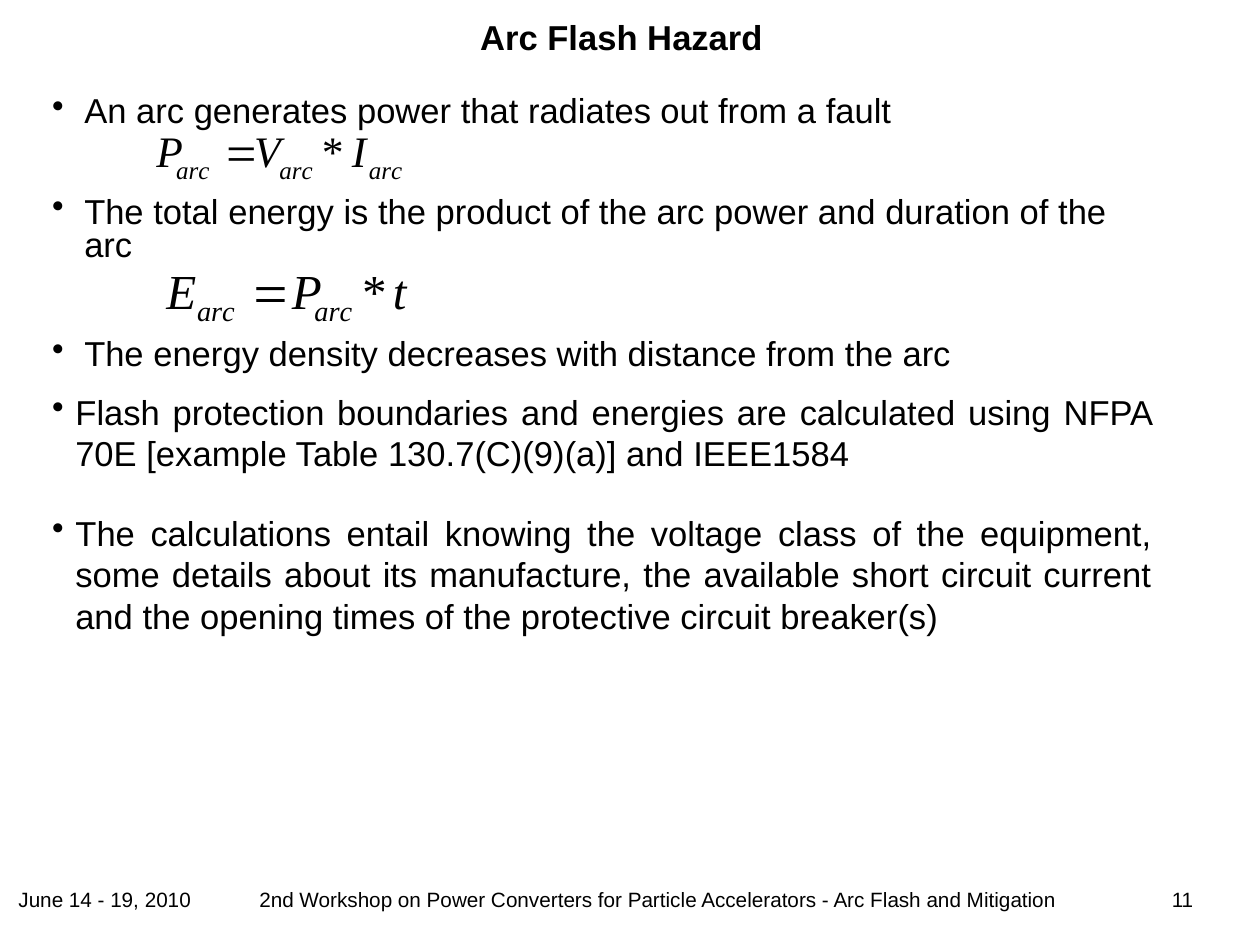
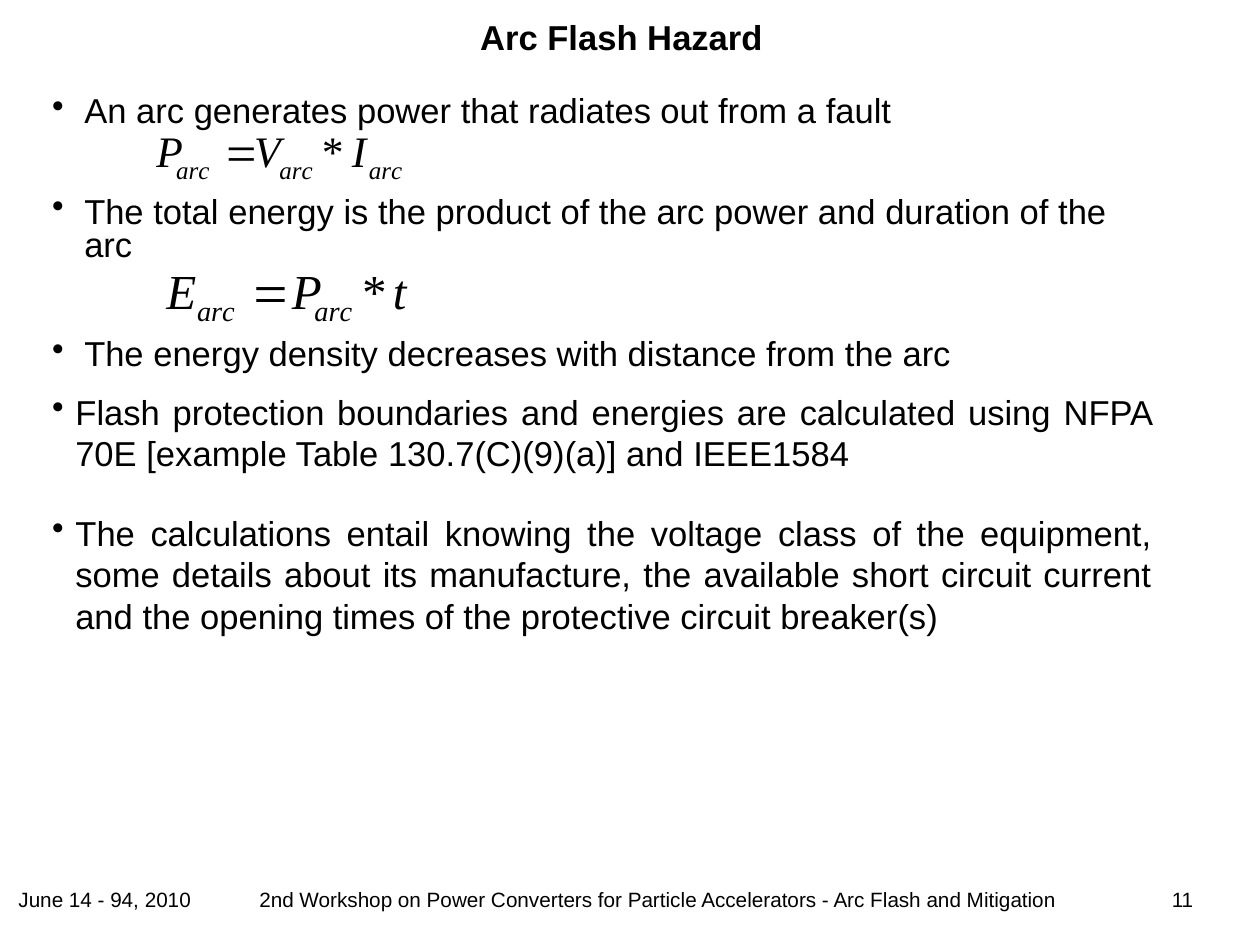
19: 19 -> 94 (125, 901)
